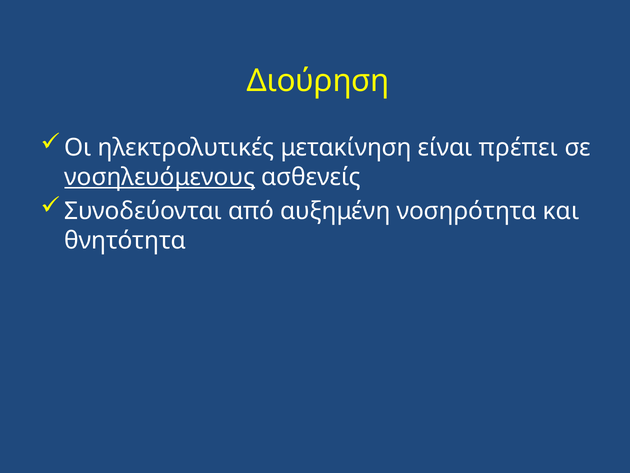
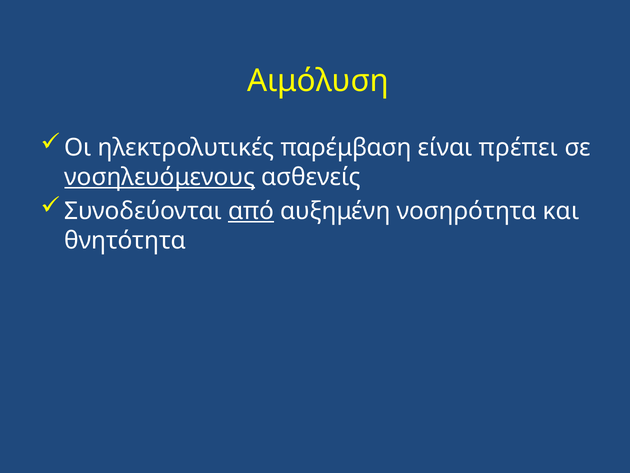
Διούρηση: Διούρηση -> Αιμόλυση (318, 81)
μετακίνηση: μετακίνηση -> παρέμβαση (346, 147)
από underline: none -> present (251, 211)
